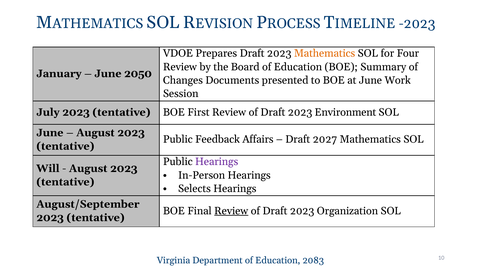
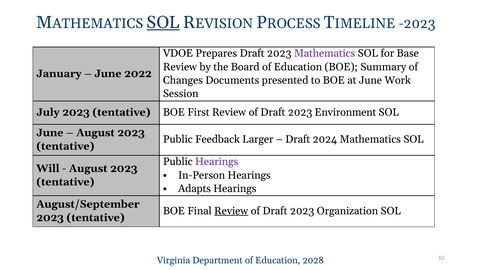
SOL underline: none -> present (163, 23)
Mathematics colour: orange -> purple (325, 54)
Four: Four -> Base (408, 54)
2050: 2050 -> 2022 (138, 74)
Affairs: Affairs -> Larger (258, 140)
2027: 2027 -> 2024 (325, 140)
Selects: Selects -> Adapts (194, 189)
2083: 2083 -> 2028 (313, 261)
